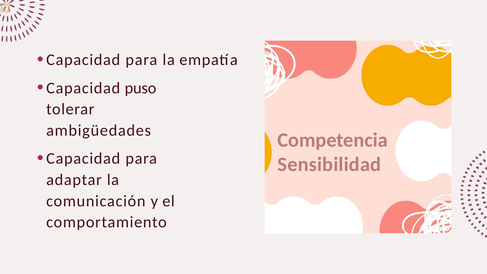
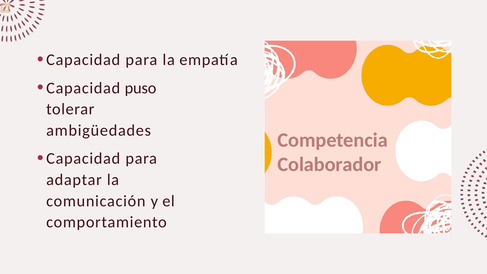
Sensibilidad: Sensibilidad -> Colaborador (329, 165)
